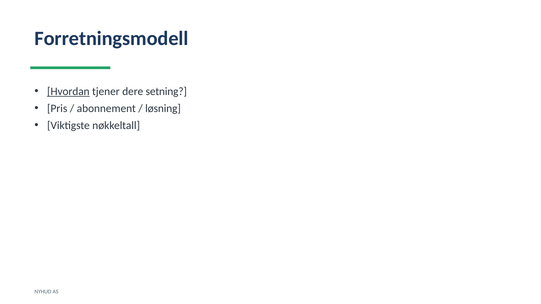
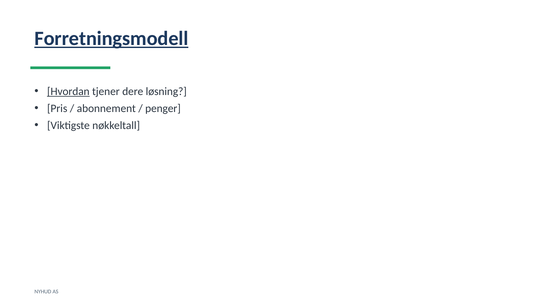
Forretningsmodell underline: none -> present (111, 39)
setning: setning -> løsning (166, 92)
løsning: løsning -> penger (163, 109)
